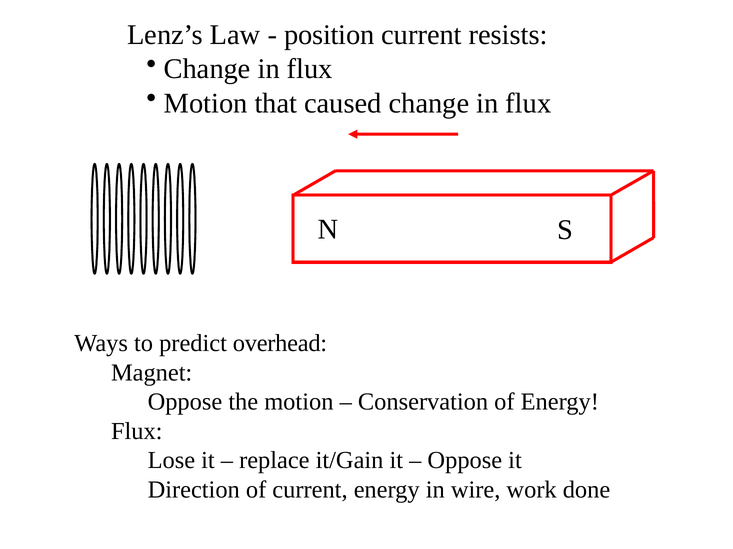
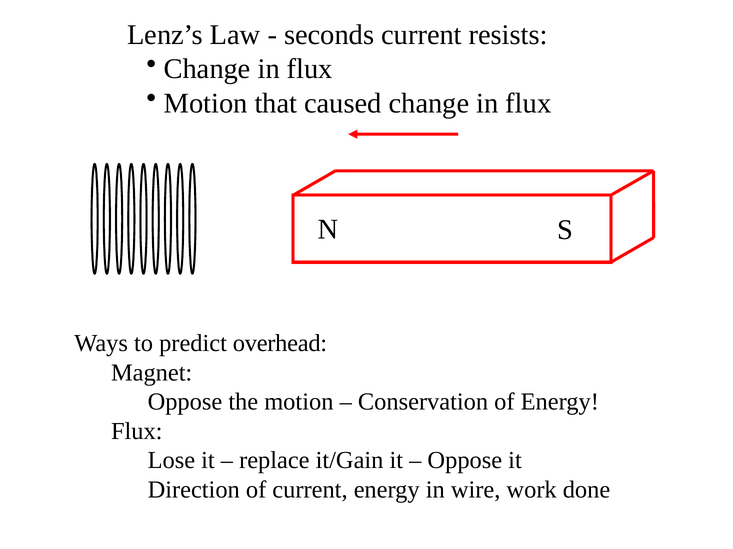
position: position -> seconds (329, 35)
